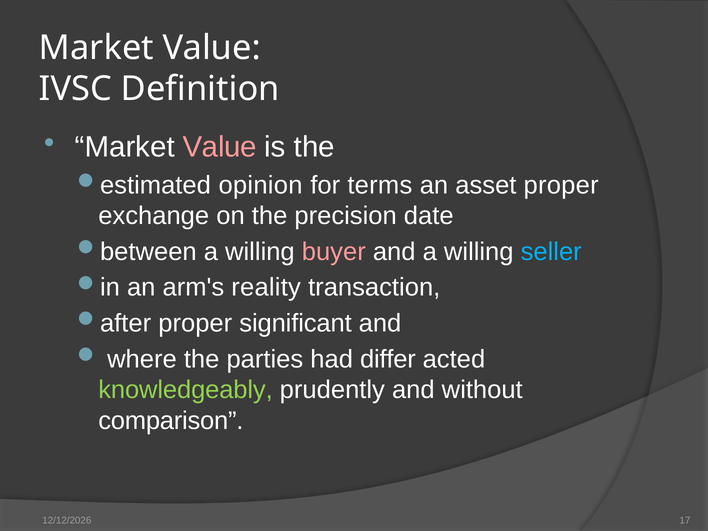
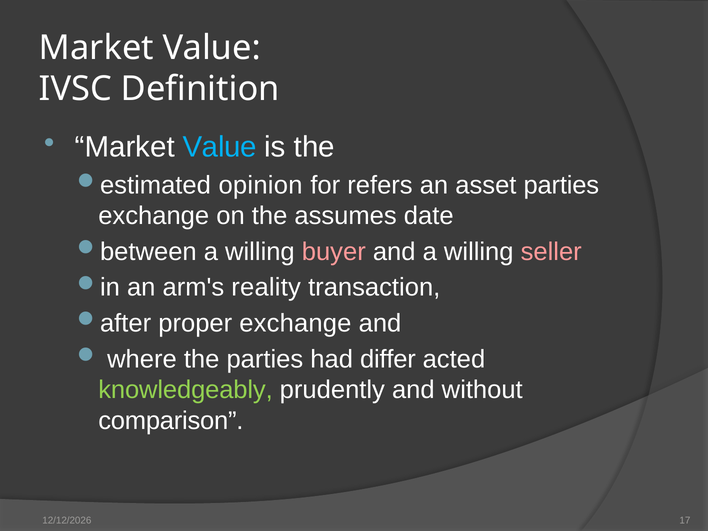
Value colour: pink -> light blue (220, 147)
terms: terms -> refers (380, 185)
asset proper: proper -> parties (561, 185)
precision: precision -> assumes (346, 216)
seller colour: light blue -> pink (551, 252)
proper significant: significant -> exchange (295, 323)
